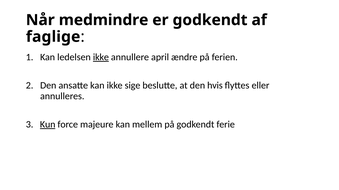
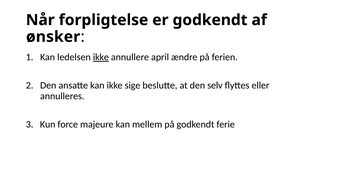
medmindre: medmindre -> forpligtelse (104, 20)
faglige: faglige -> ønsker (53, 37)
hvis: hvis -> selv (215, 86)
Kun underline: present -> none (48, 125)
